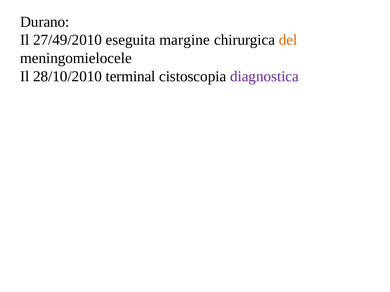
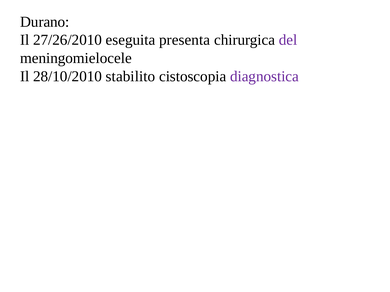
27/49/2010: 27/49/2010 -> 27/26/2010 (68, 40)
margine: margine -> presenta (185, 40)
del colour: orange -> purple (288, 40)
terminal: terminal -> stabilito (130, 76)
